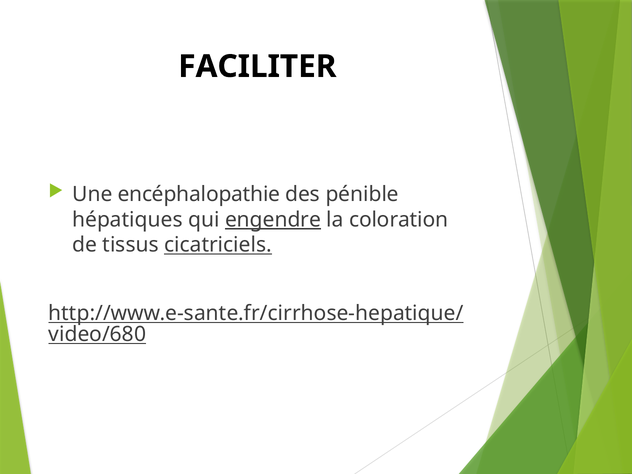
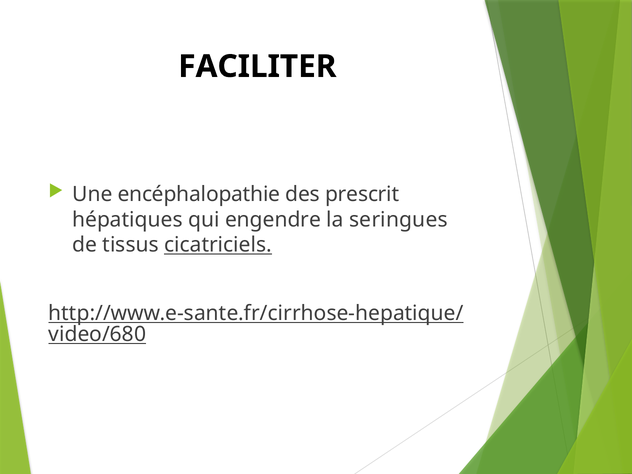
pénible: pénible -> prescrit (362, 194)
engendre underline: present -> none (273, 220)
coloration: coloration -> seringues (398, 220)
